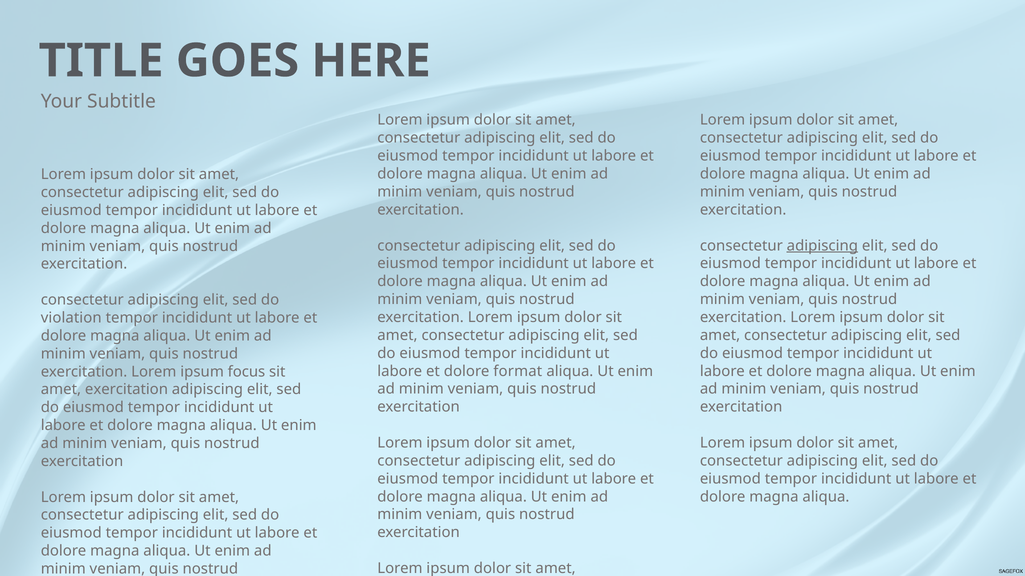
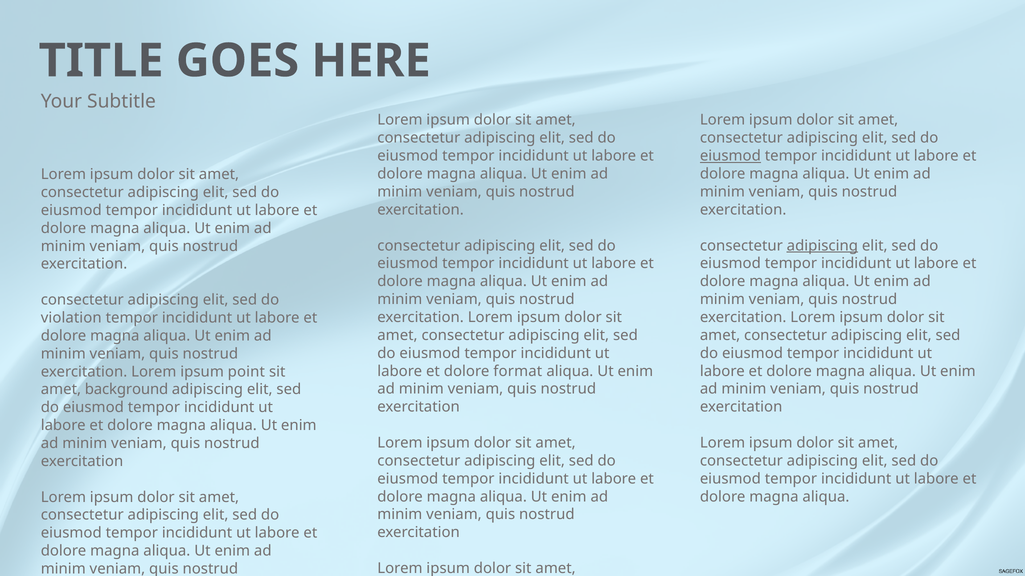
eiusmod underline: none -> present (730, 156)
focus: focus -> point (246, 372)
amet exercitation: exercitation -> background (127, 390)
